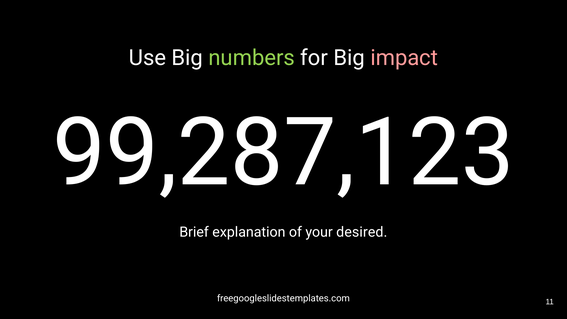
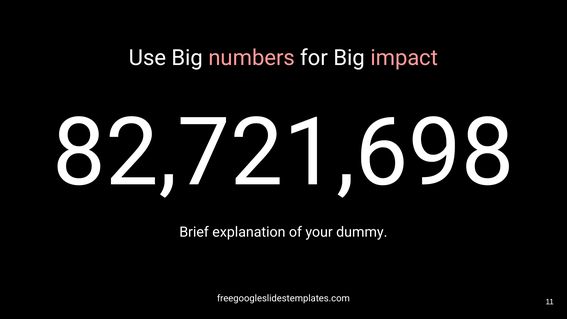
numbers colour: light green -> pink (252, 58)
99,287,123: 99,287,123 -> 82,721,698 (283, 153)
desired: desired -> dummy (362, 232)
